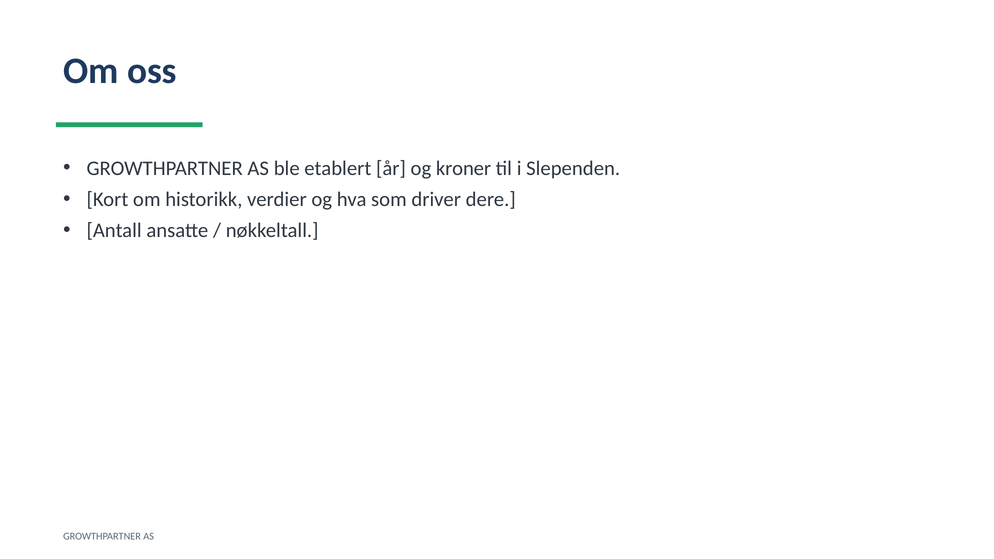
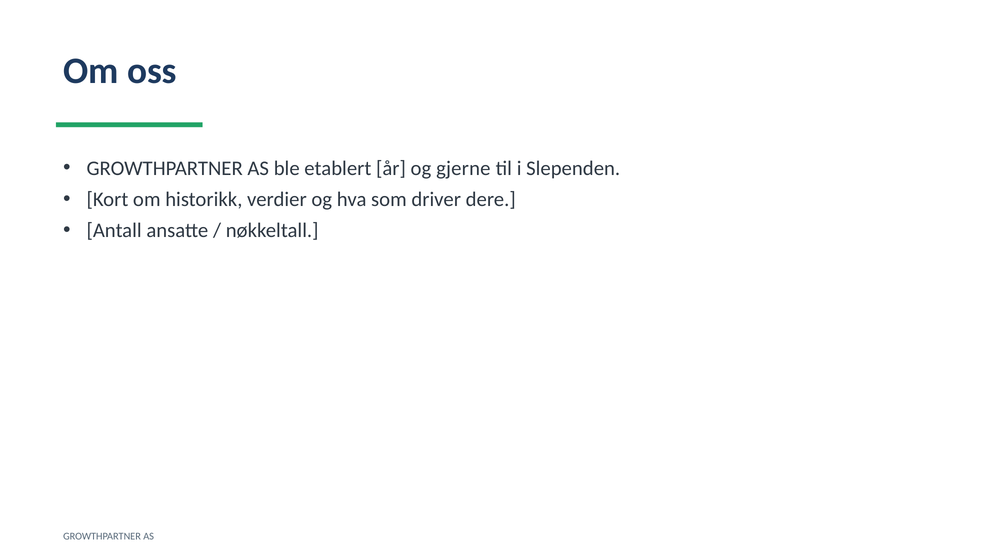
kroner: kroner -> gjerne (463, 168)
